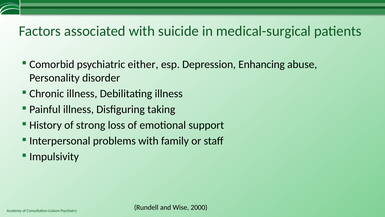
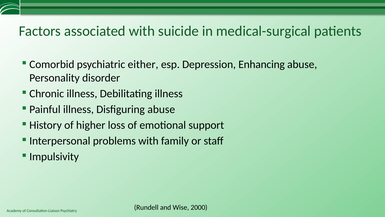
Disfiguring taking: taking -> abuse (161, 109)
strong: strong -> higher (91, 125)
